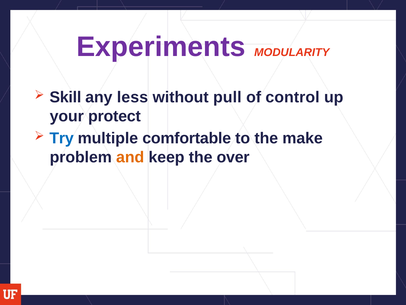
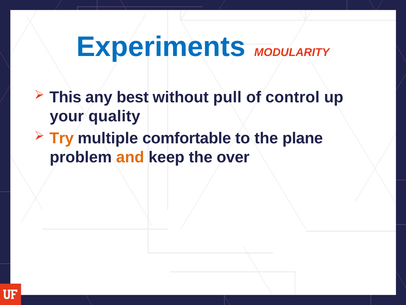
Experiments colour: purple -> blue (161, 47)
Skill: Skill -> This (65, 97)
less: less -> best (133, 97)
protect: protect -> quality (114, 116)
Try colour: blue -> orange (62, 138)
make: make -> plane (303, 138)
